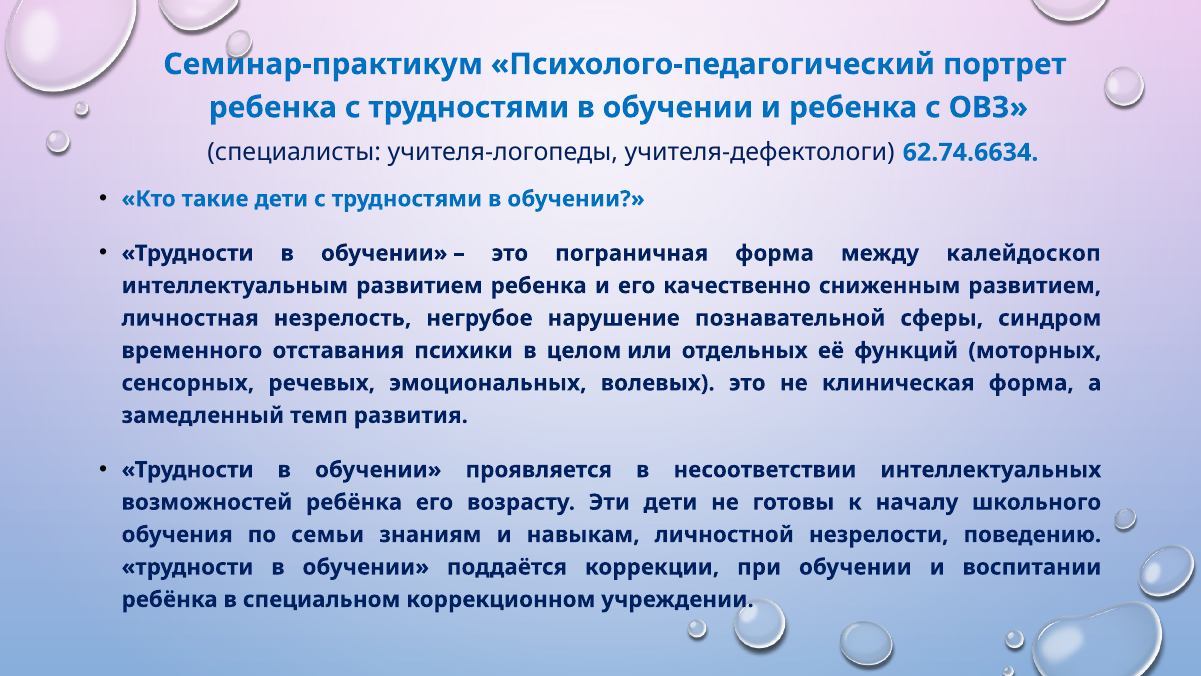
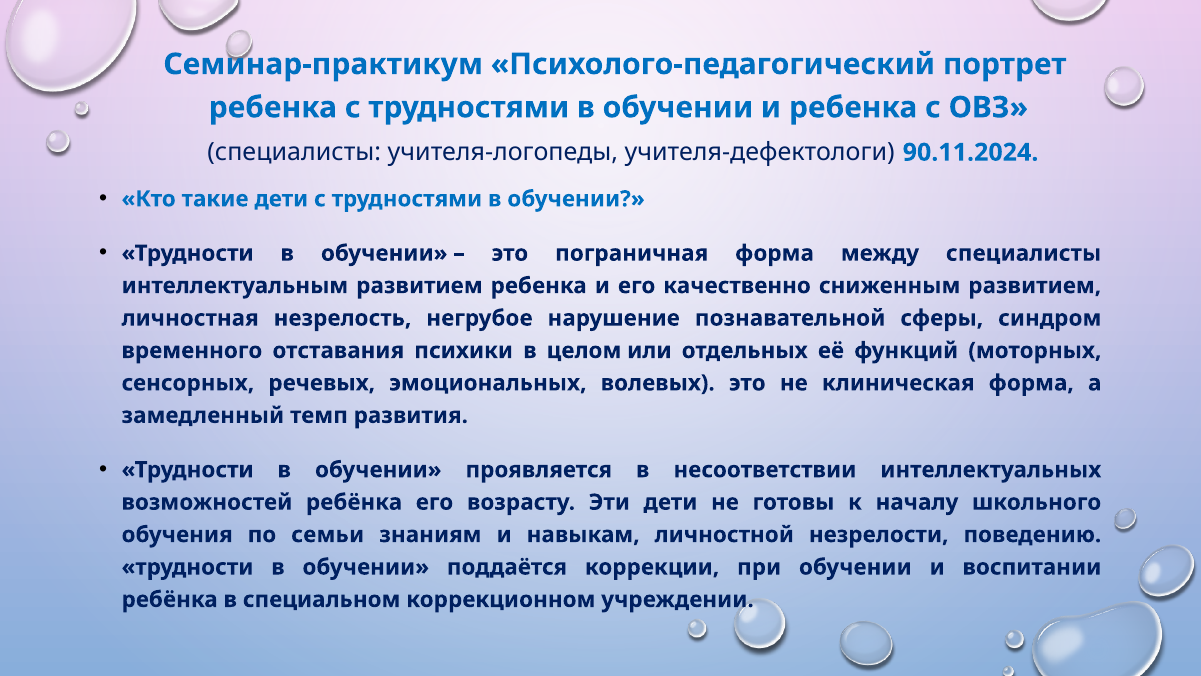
62.74.6634: 62.74.6634 -> 90.11.2024 (971, 152)
между калейдоскоп: калейдоскоп -> специалисты (1024, 253)
